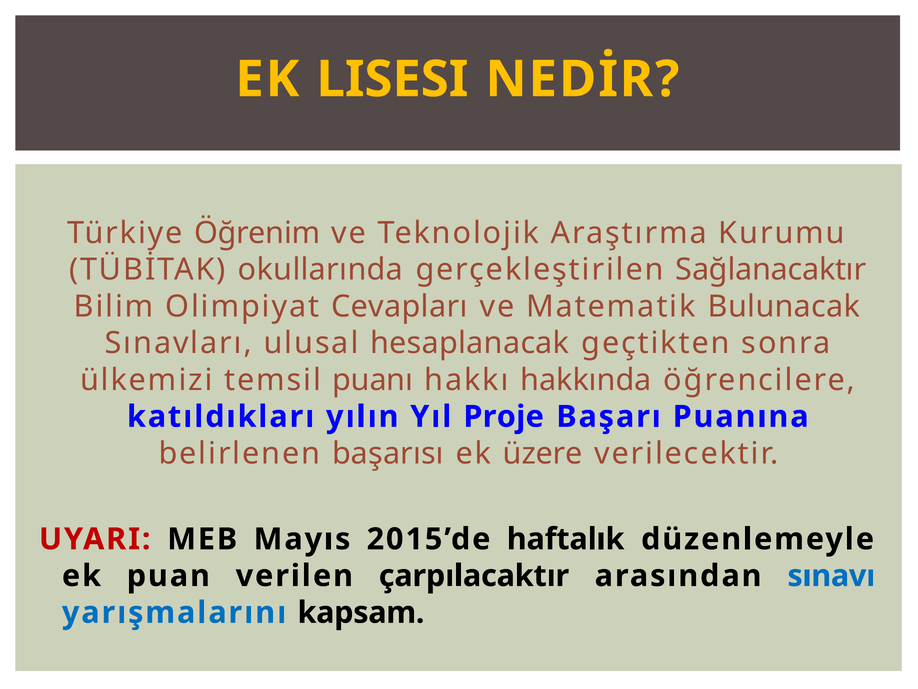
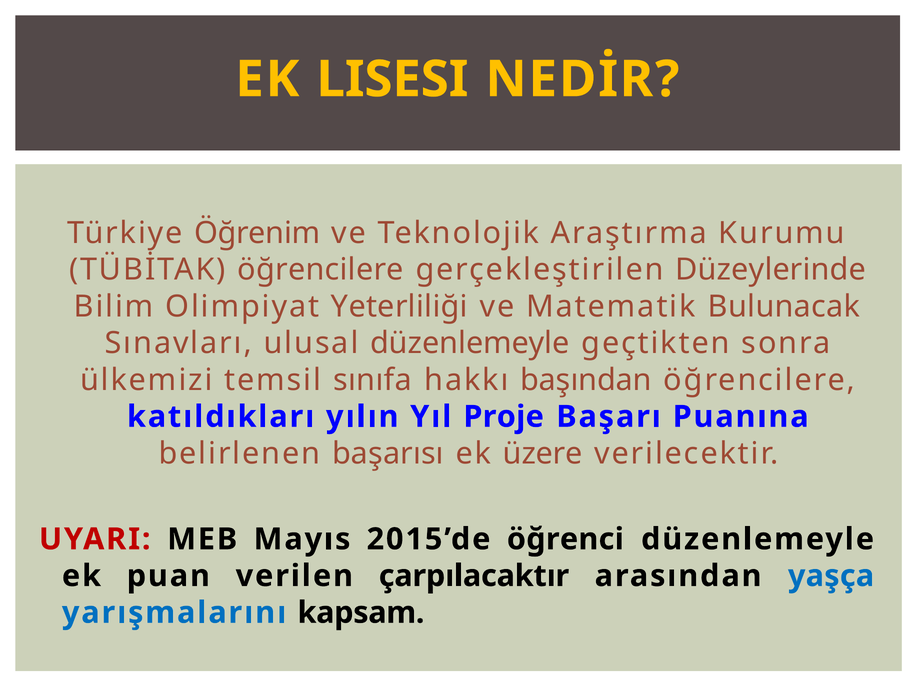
TÜBİTAK okullarında: okullarında -> öğrencilere (321, 270)
Sağlanacaktır: Sağlanacaktır -> Düzeylerinde (771, 270)
Cevapları: Cevapları -> Yeterliliği (399, 306)
ulusal hesaplanacak: hesaplanacak -> düzenlemeyle (470, 343)
puanı: puanı -> sınıfa (372, 380)
hakkında: hakkında -> başından (586, 380)
haftalık: haftalık -> öğrenci (565, 539)
sınavı: sınavı -> yaşça (831, 576)
